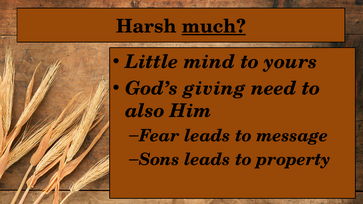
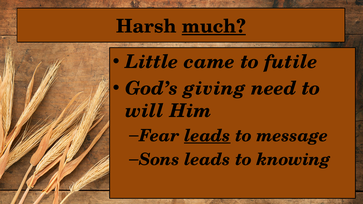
mind: mind -> came (209, 62)
yours: yours -> futile (291, 62)
also: also -> will (145, 111)
leads underline: none -> present (207, 136)
property: property -> knowing (293, 160)
